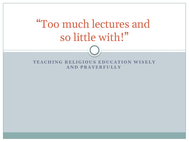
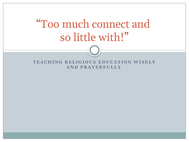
lectures: lectures -> connect (111, 24)
